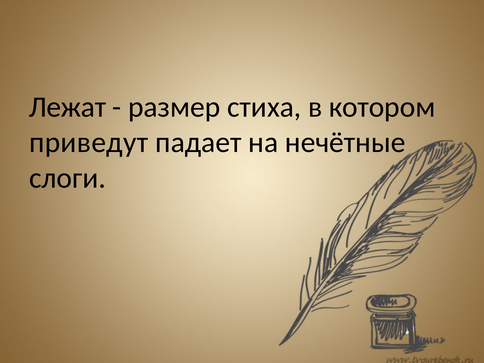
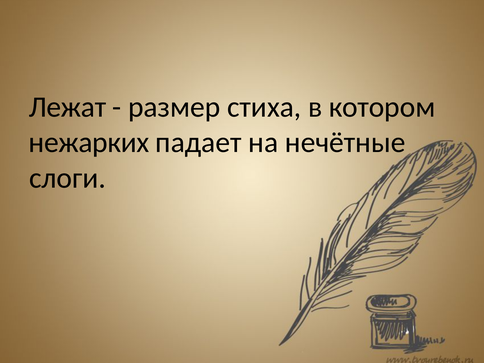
приведут: приведут -> нежарких (89, 143)
